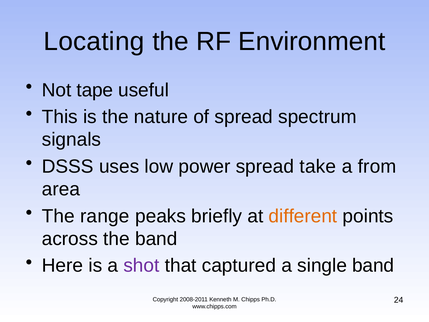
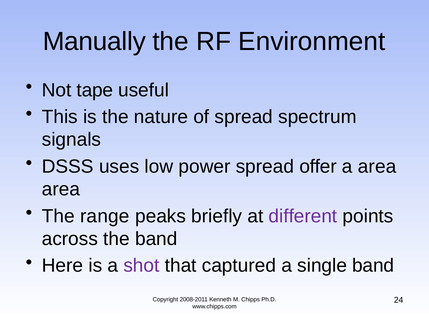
Locating: Locating -> Manually (94, 42)
take: take -> offer (318, 166)
a from: from -> area (377, 166)
different colour: orange -> purple (303, 216)
